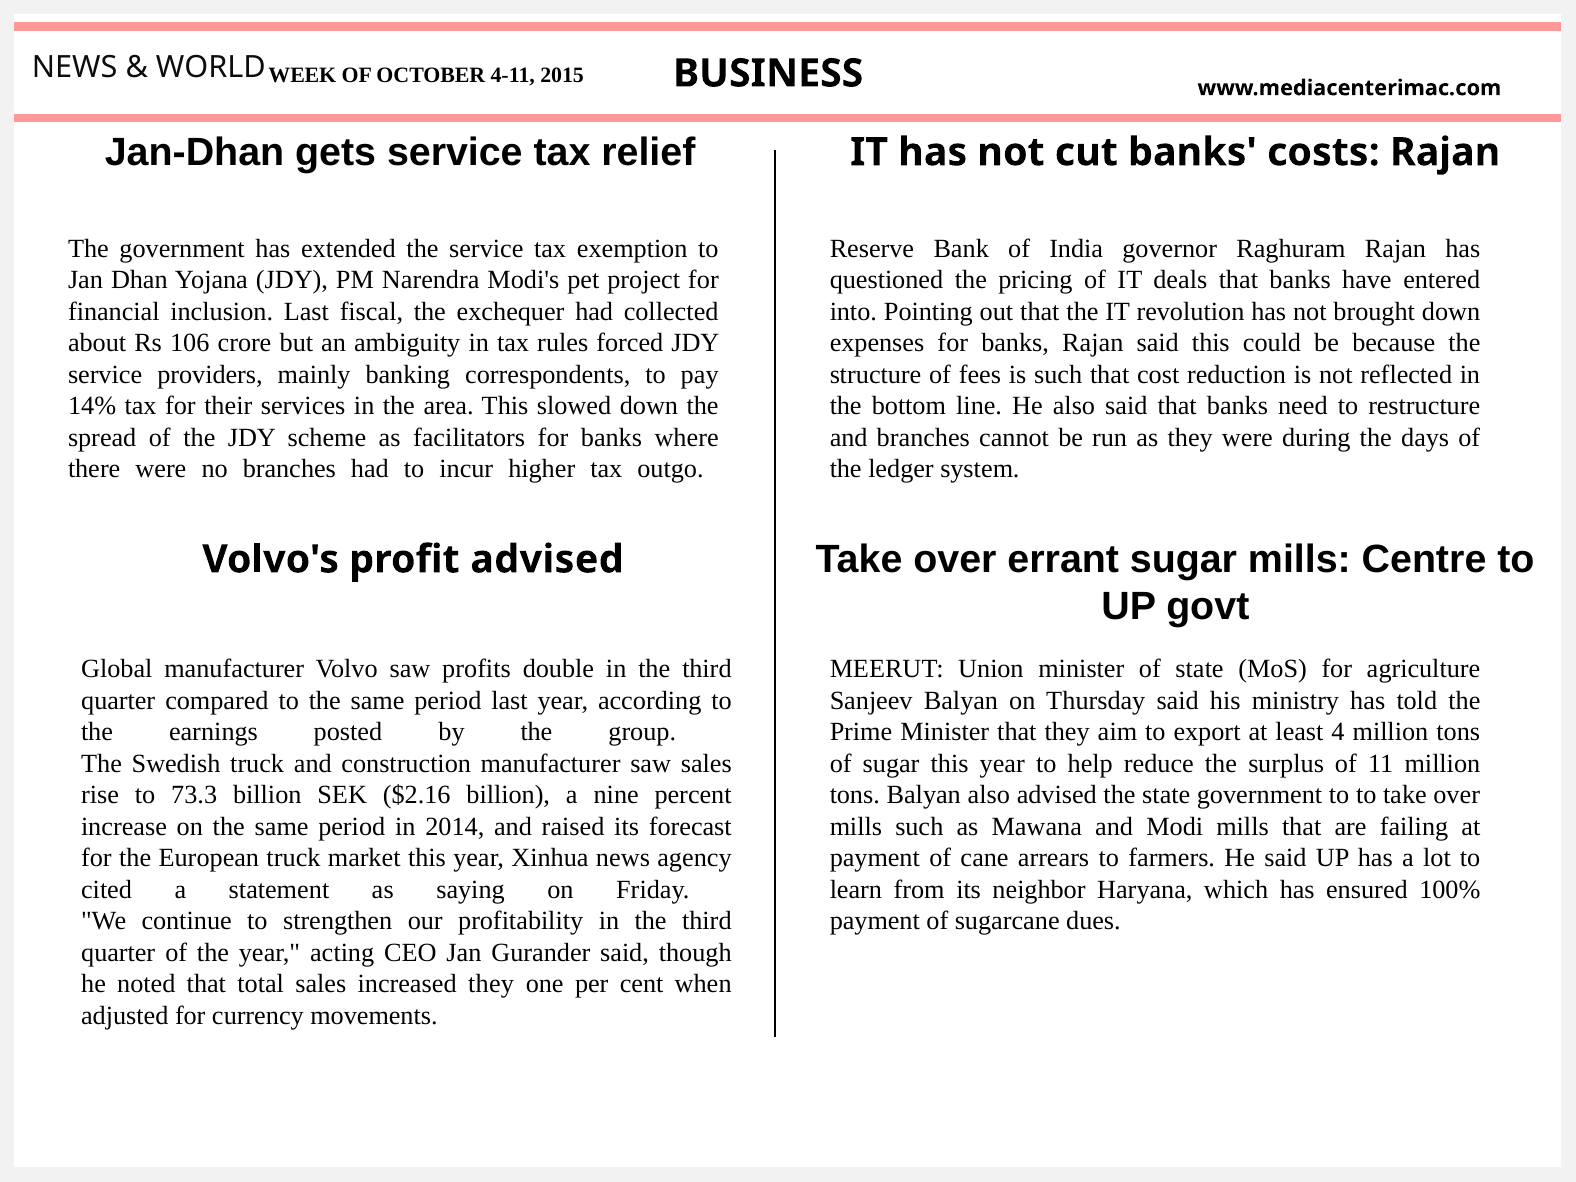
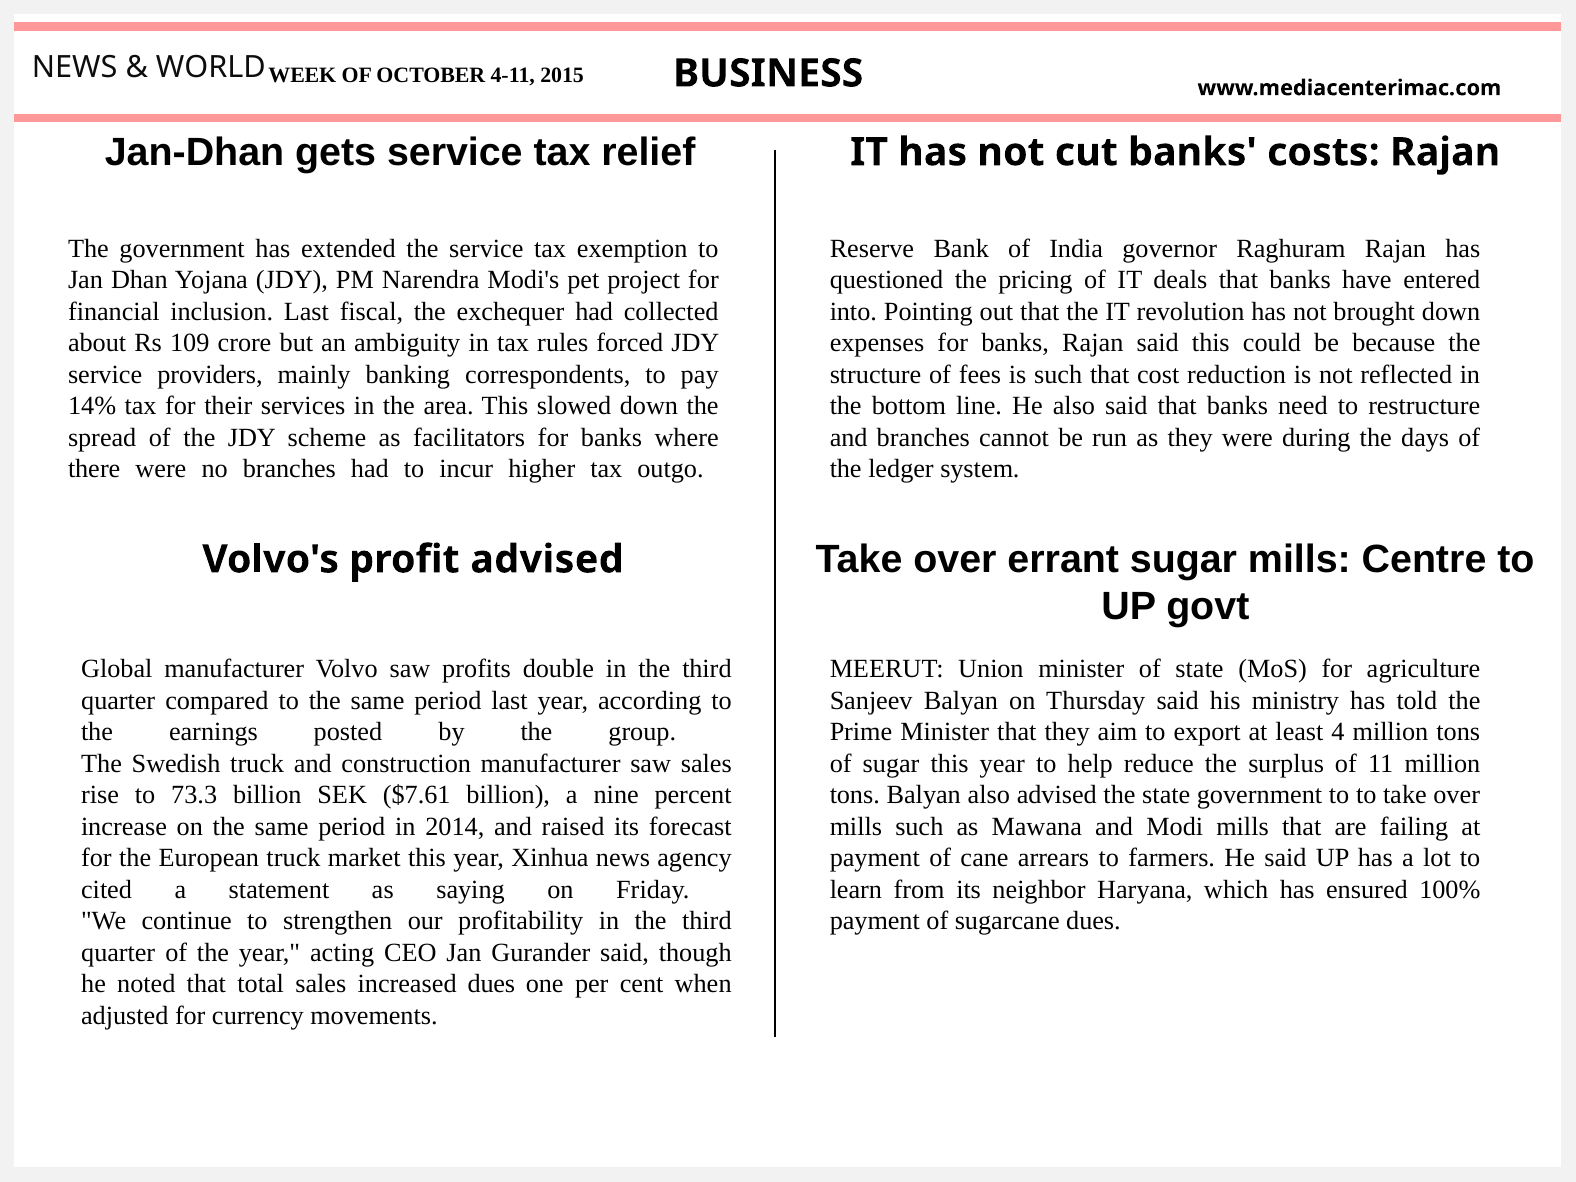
106: 106 -> 109 (190, 343)
$2.16: $2.16 -> $7.61 (417, 795)
increased they: they -> dues (491, 984)
